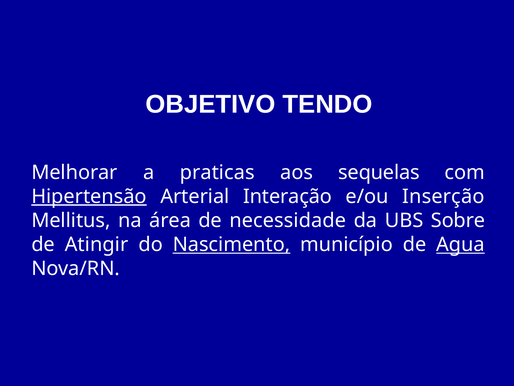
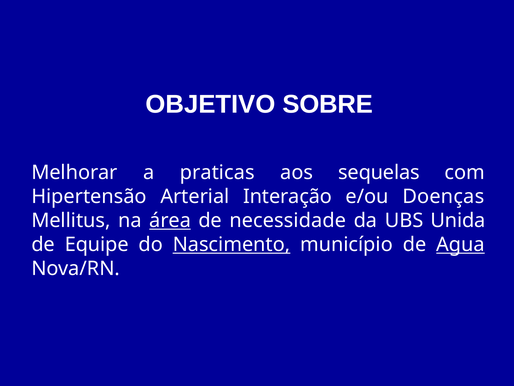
TENDO: TENDO -> SOBRE (328, 104)
Hipertensão underline: present -> none (89, 196)
Inserção: Inserção -> Doenças (443, 196)
área underline: none -> present (170, 220)
Sobre: Sobre -> Unida (458, 220)
Atingir: Atingir -> Equipe (97, 244)
